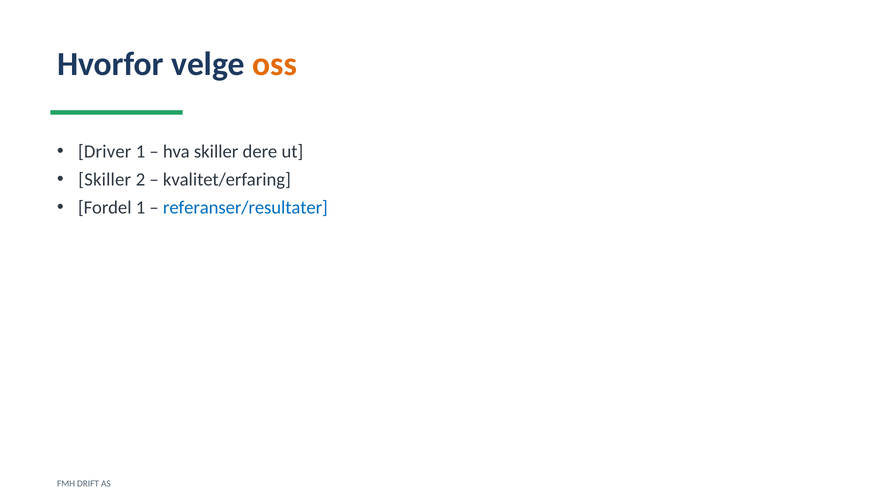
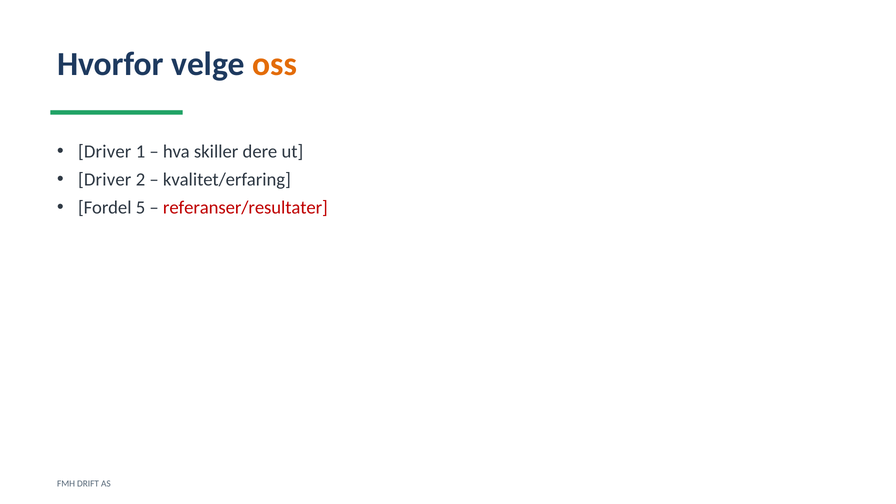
Skiller: Skiller -> Driver (105, 180)
Fordel 1: 1 -> 5 (141, 208)
referanser/resultater colour: blue -> red (245, 208)
